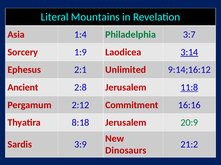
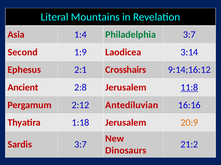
Sorcery: Sorcery -> Second (23, 52)
3:14 underline: present -> none (189, 52)
Unlimited: Unlimited -> Crosshairs (126, 70)
Commitment: Commitment -> Antediluvian (132, 105)
8:18: 8:18 -> 1:18 (81, 123)
20:9 colour: green -> orange (189, 123)
Sardis 3:9: 3:9 -> 3:7 (80, 145)
